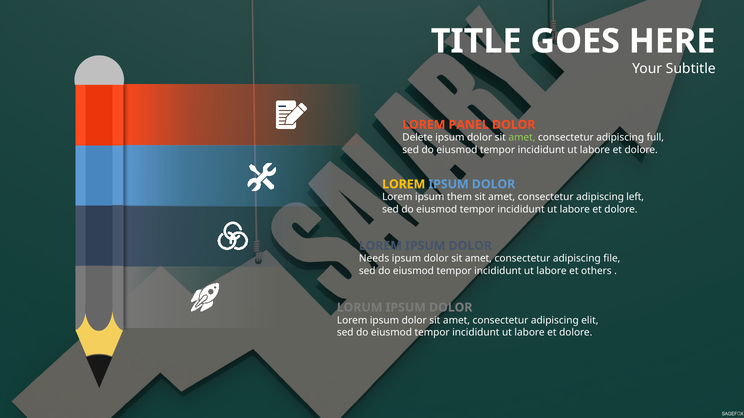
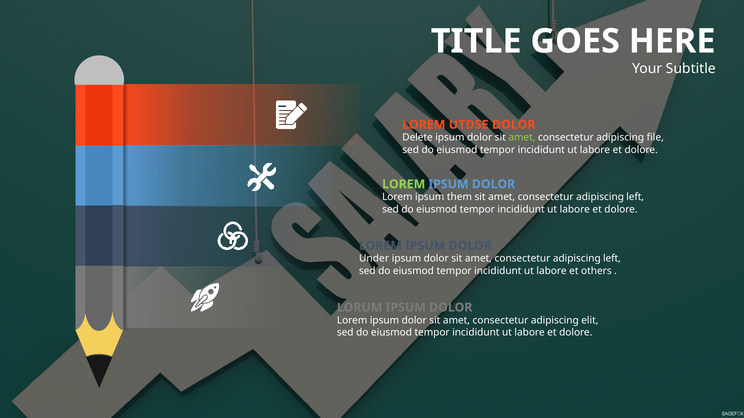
PANEL: PANEL -> UTDSE (469, 125)
full: full -> file (655, 138)
LOREM colour: yellow -> light green (404, 184)
Needs: Needs -> Under (374, 259)
file: file -> left (612, 259)
